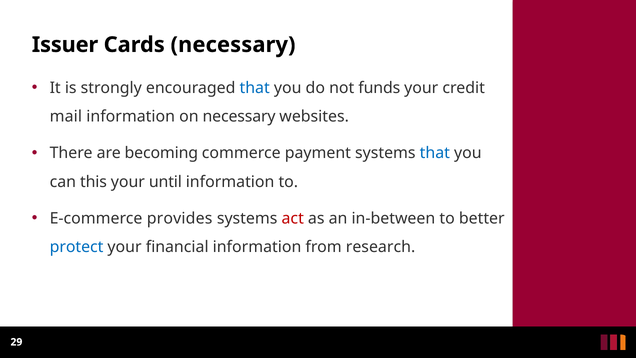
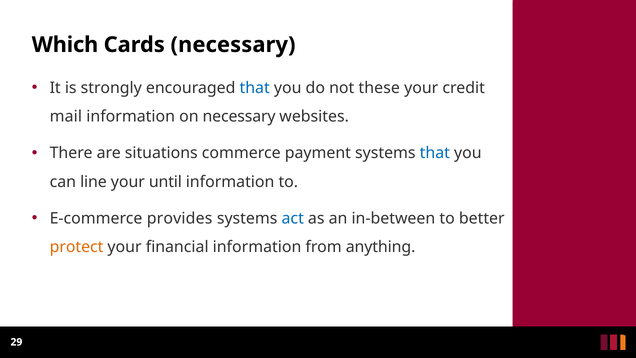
Issuer: Issuer -> Which (65, 45)
funds: funds -> these (379, 88)
becoming: becoming -> situations (161, 153)
this: this -> line (93, 182)
act colour: red -> blue (293, 218)
protect colour: blue -> orange (77, 247)
research: research -> anything (381, 247)
